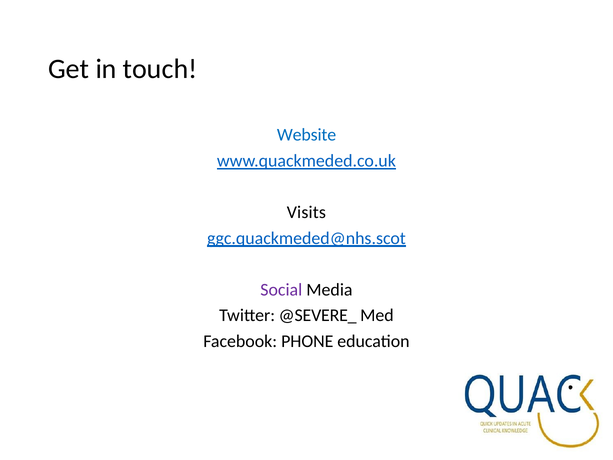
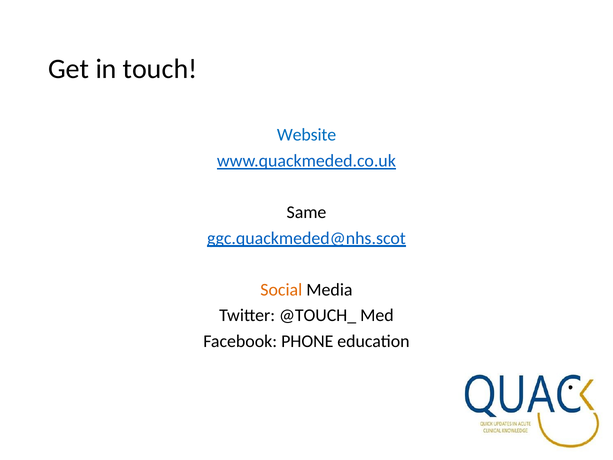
Visits: Visits -> Same (307, 212)
Social colour: purple -> orange (281, 290)
@SEVERE_: @SEVERE_ -> @TOUCH_ (318, 315)
